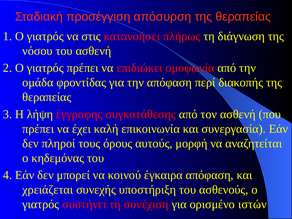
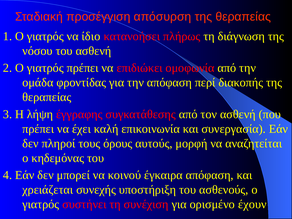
στις: στις -> ίδιο (91, 36)
ιστών: ιστών -> έχουν (252, 204)
